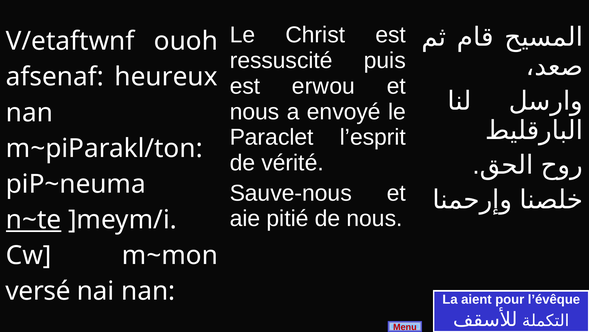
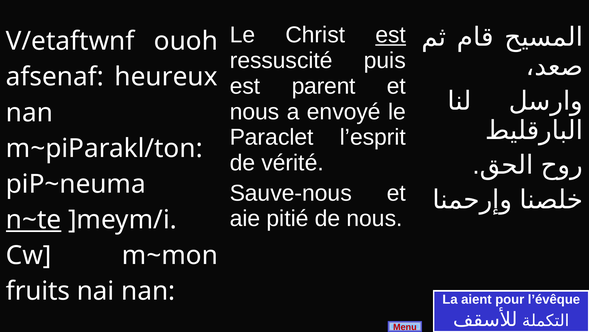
est underline: none -> present (391, 35)
erwou: erwou -> parent (324, 86)
versé: versé -> fruits (38, 291)
